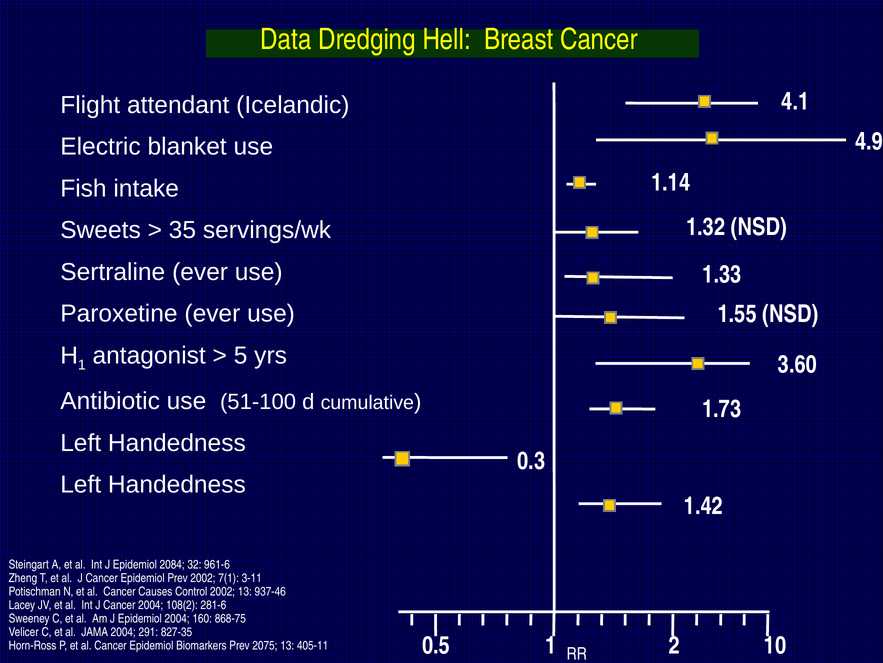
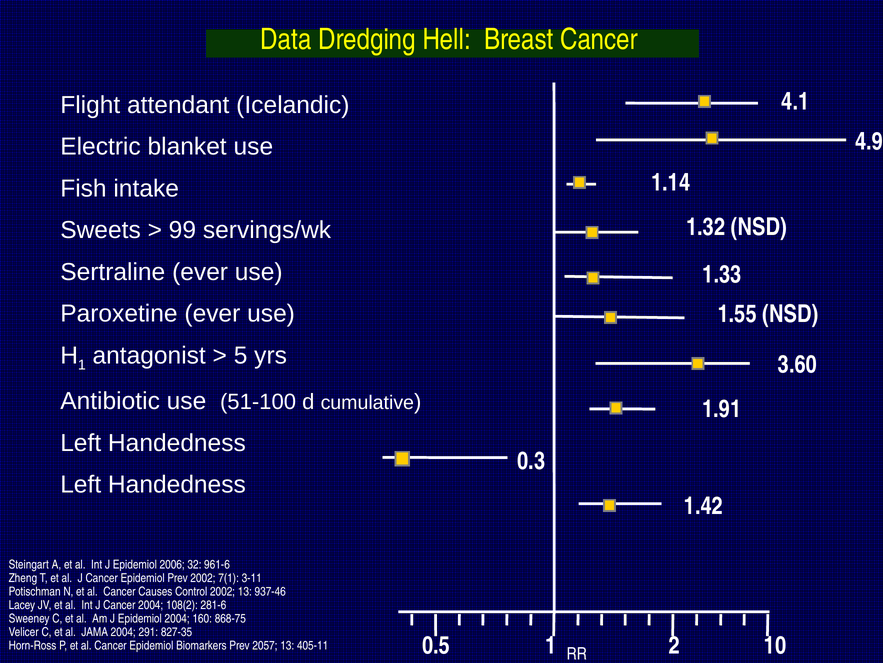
35: 35 -> 99 (182, 230)
1.73: 1.73 -> 1.91 (722, 409)
2084: 2084 -> 2006 (172, 564)
2075: 2075 -> 2057 (265, 645)
